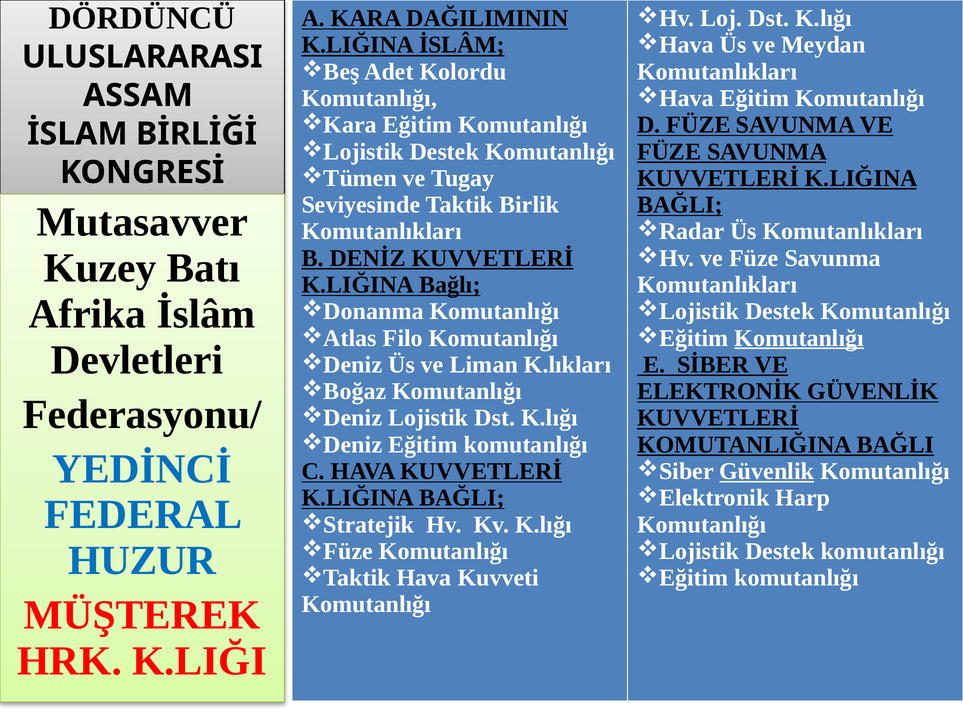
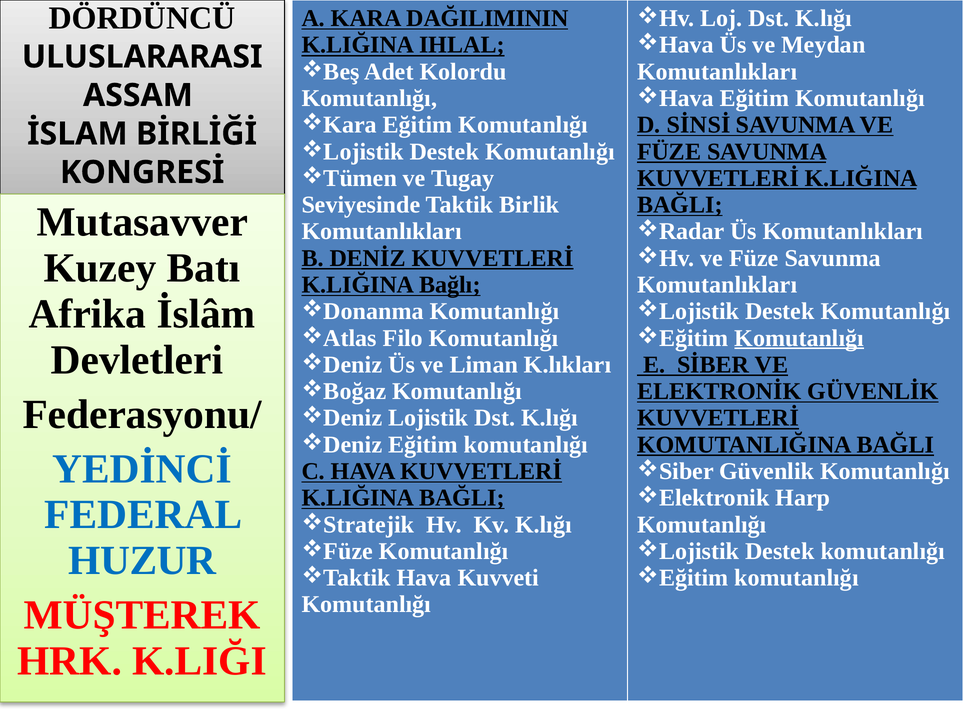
K.LIĞINA İSLÂM: İSLÂM -> IHLAL (462, 45)
D FÜZE: FÜZE -> SİNSİ (699, 125)
Güvenlik underline: present -> none (767, 471)
